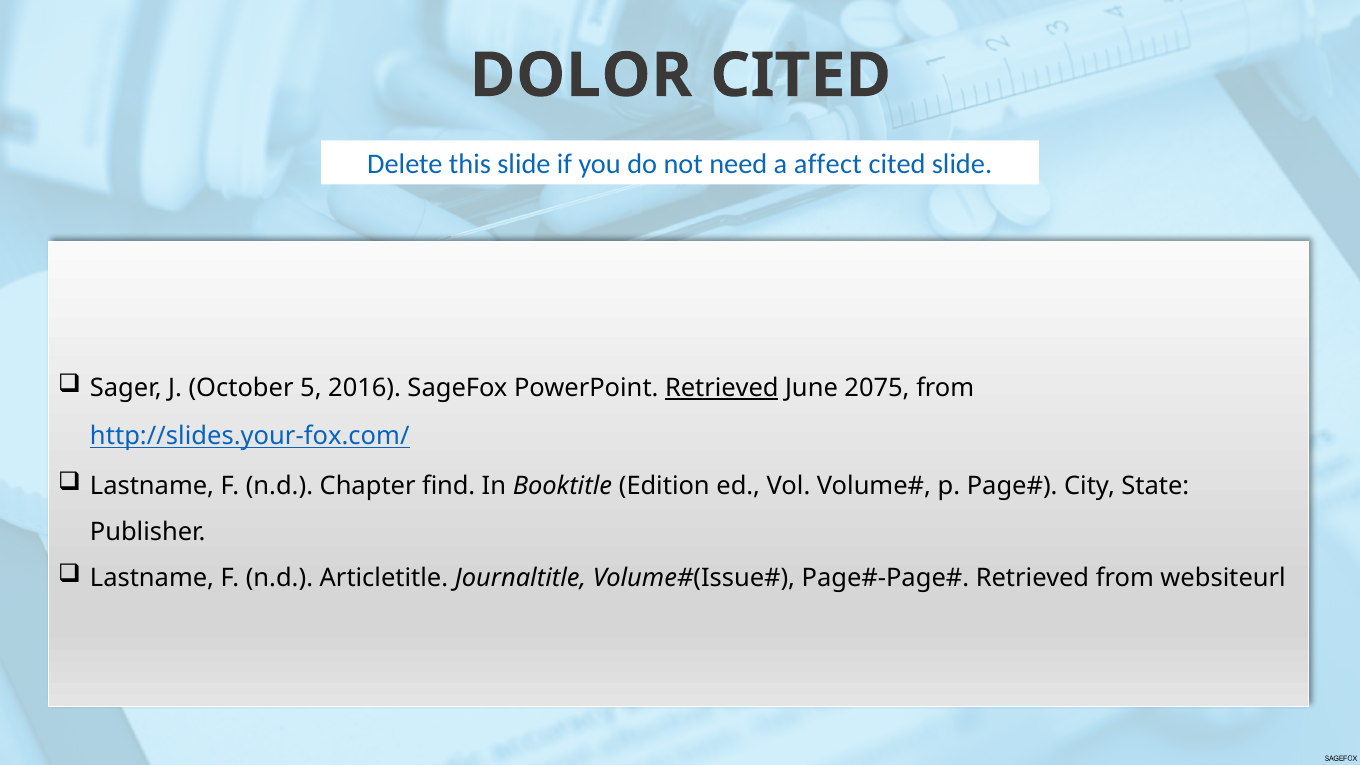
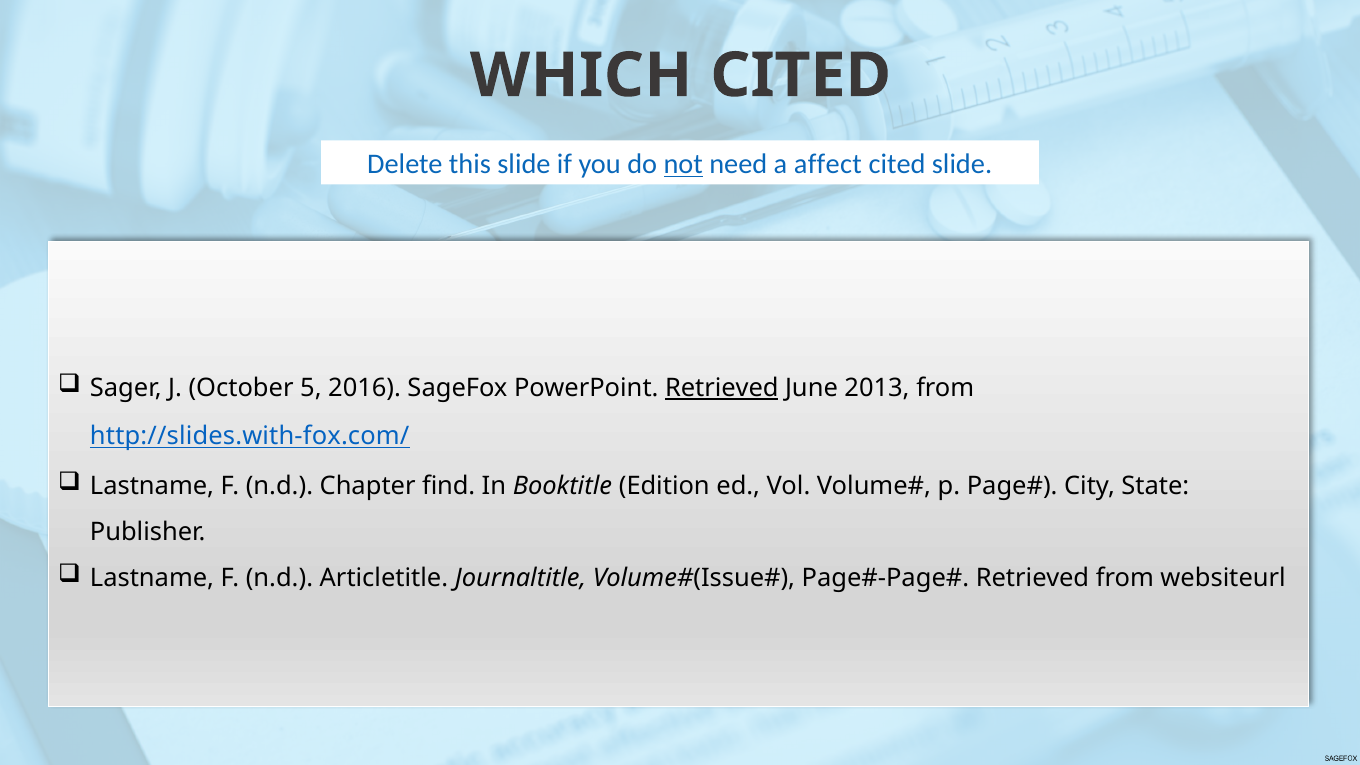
DOLOR: DOLOR -> WHICH (581, 76)
not underline: none -> present (683, 164)
2075: 2075 -> 2013 (877, 388)
http://slides.your-fox.com/: http://slides.your-fox.com/ -> http://slides.with-fox.com/ (250, 436)
